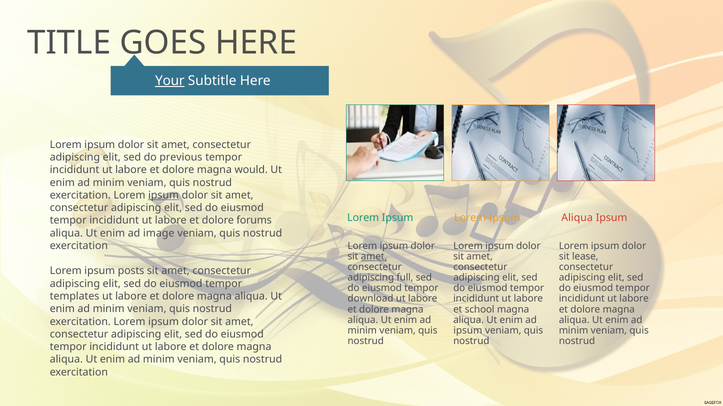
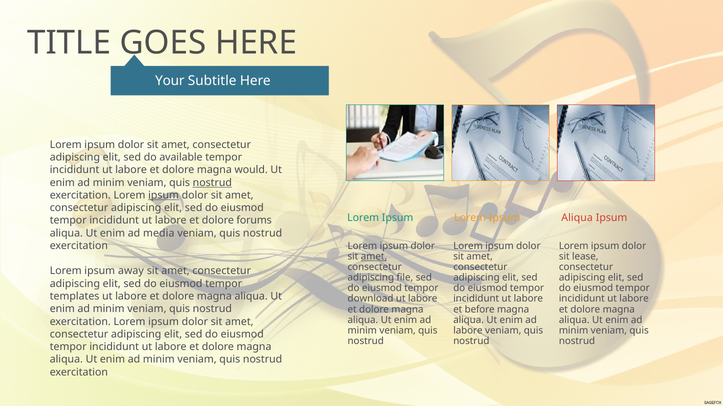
Your underline: present -> none (170, 81)
previous: previous -> available (181, 158)
nostrud underline: none -> present (212, 183)
image: image -> media (159, 233)
posts: posts -> away (131, 271)
full: full -> file (405, 278)
school: school -> before (480, 310)
ipsum: ipsum -> labore (468, 331)
